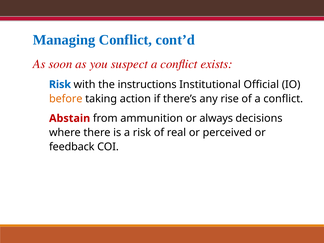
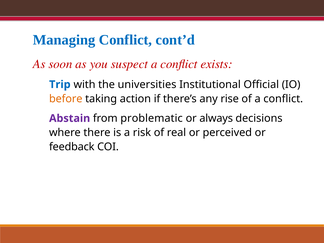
Risk: Risk -> Trip (60, 84)
instructions: instructions -> universities (147, 84)
Abstain colour: red -> purple (70, 118)
ammunition: ammunition -> problematic (152, 118)
